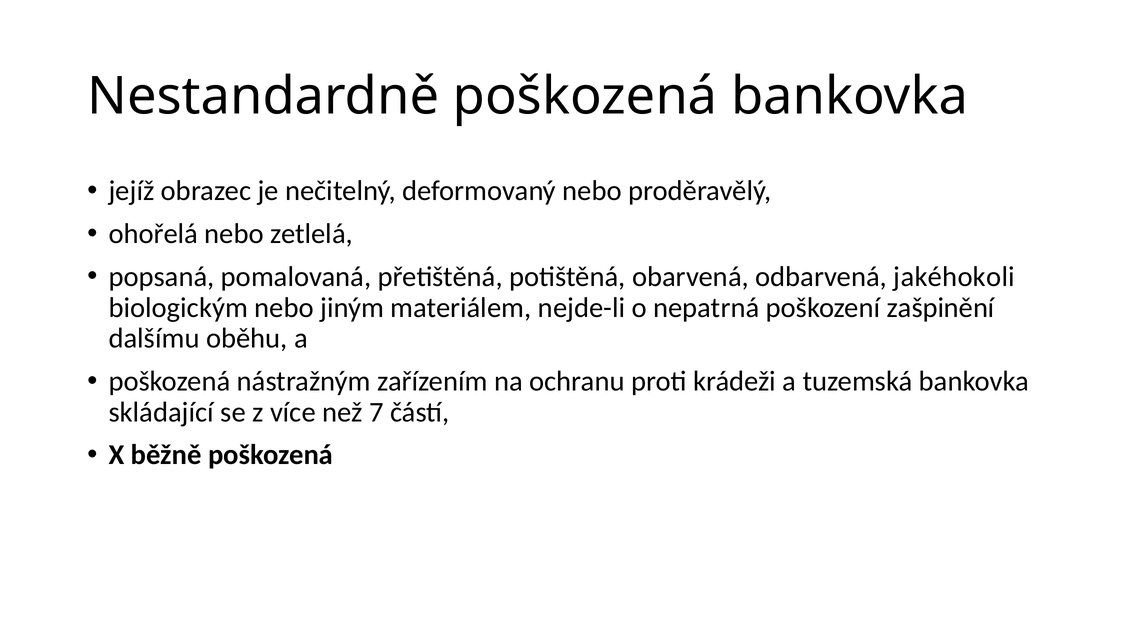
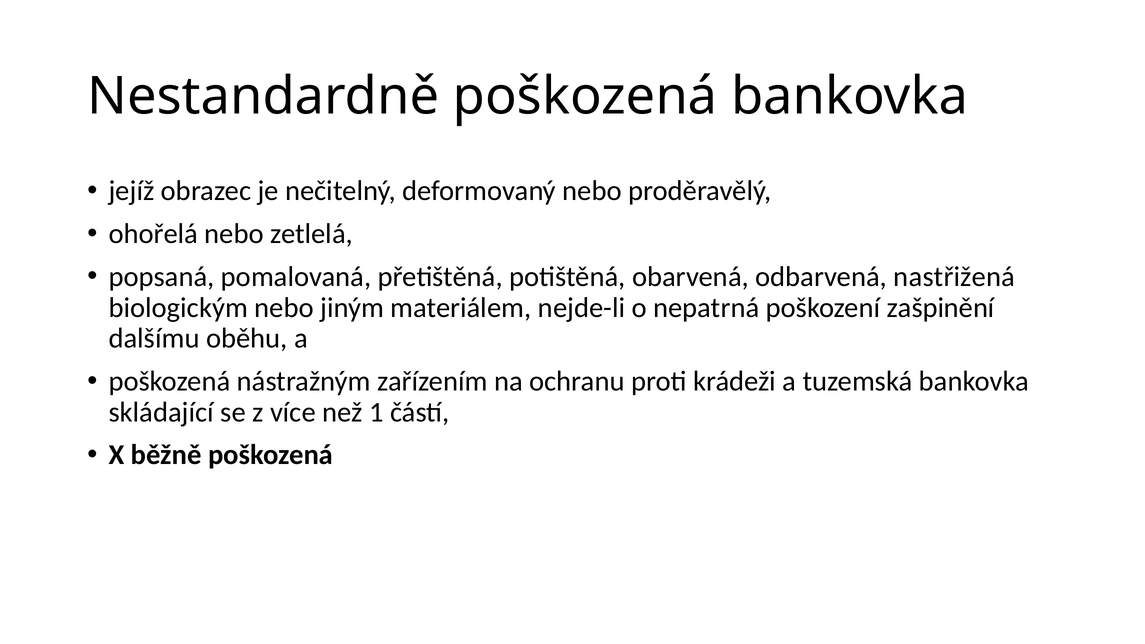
jakéhokoli: jakéhokoli -> nastřižená (954, 277)
7: 7 -> 1 (376, 412)
